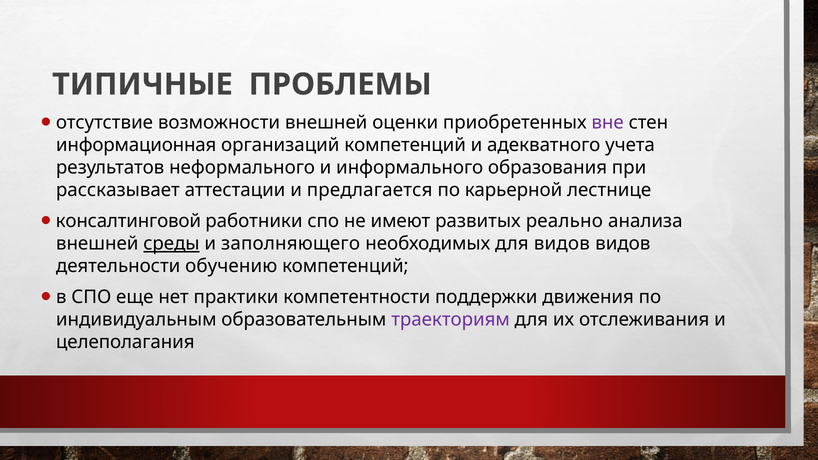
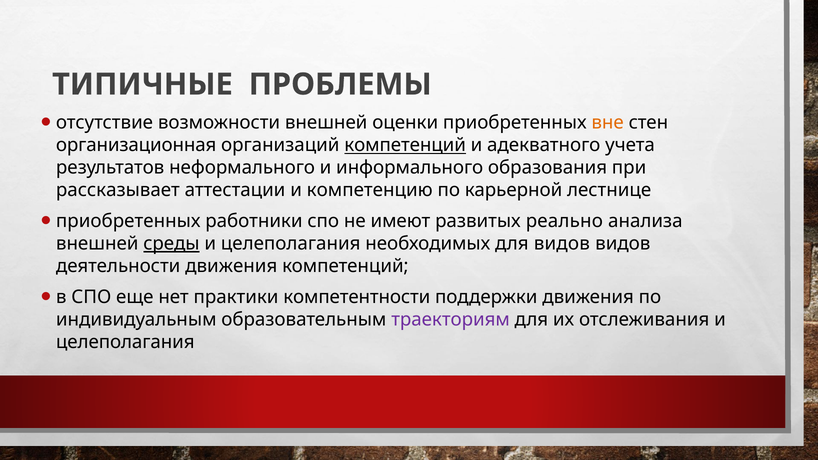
вне colour: purple -> orange (608, 123)
информационная: информационная -> организационная (136, 145)
компетенций underline: none -> present (405, 145)
предлагается: предлагается -> компетенцию (370, 190)
консалтинговой: консалтинговой -> приобретенных (128, 221)
заполняющего: заполняющего -> целеполагания (291, 244)
деятельности обучению: обучению -> движения (231, 266)
